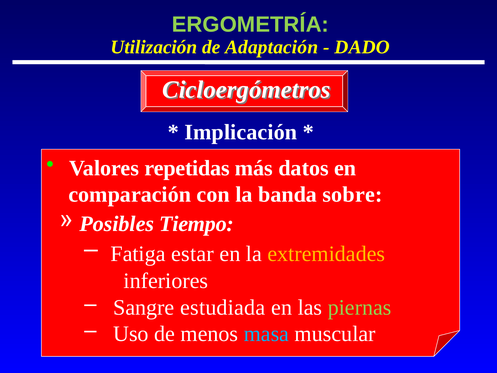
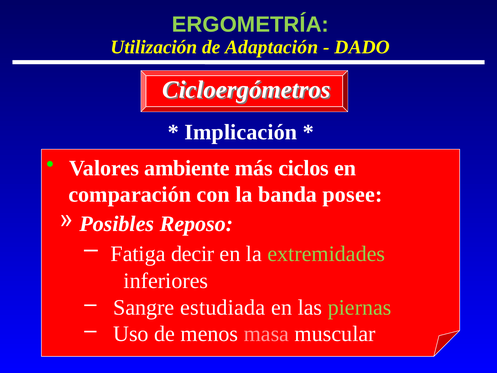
repetidas: repetidas -> ambiente (187, 168)
datos: datos -> ciclos (304, 168)
sobre: sobre -> posee (352, 195)
Tiempo: Tiempo -> Reposo (196, 224)
estar: estar -> decir (193, 254)
extremidades colour: yellow -> light green (326, 254)
masa colour: light blue -> pink (266, 334)
